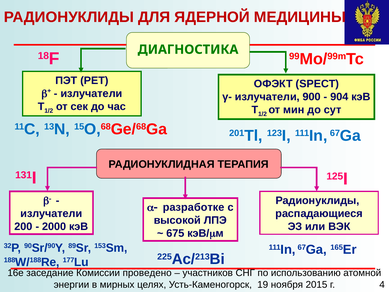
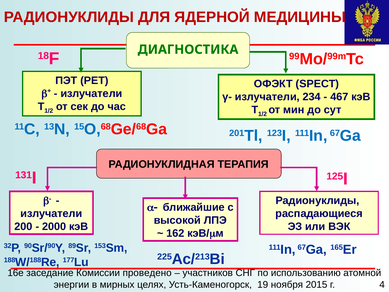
900: 900 -> 234 (312, 97)
904: 904 -> 467 (339, 97)
разработке: разработке -> ближайшие (194, 207)
675: 675 -> 162 (175, 233)
